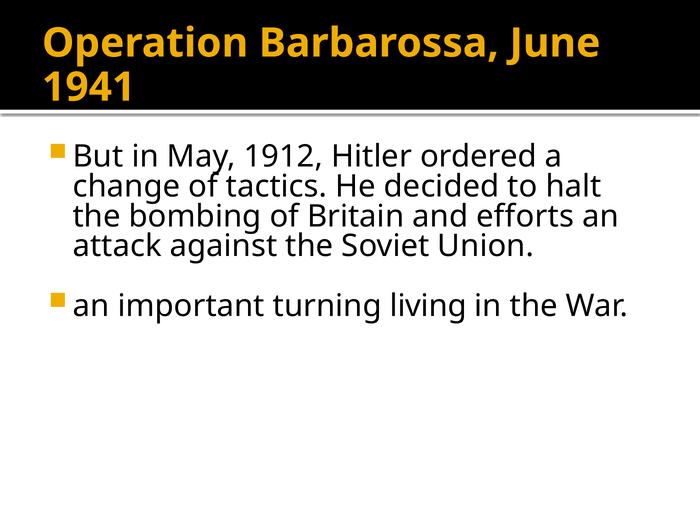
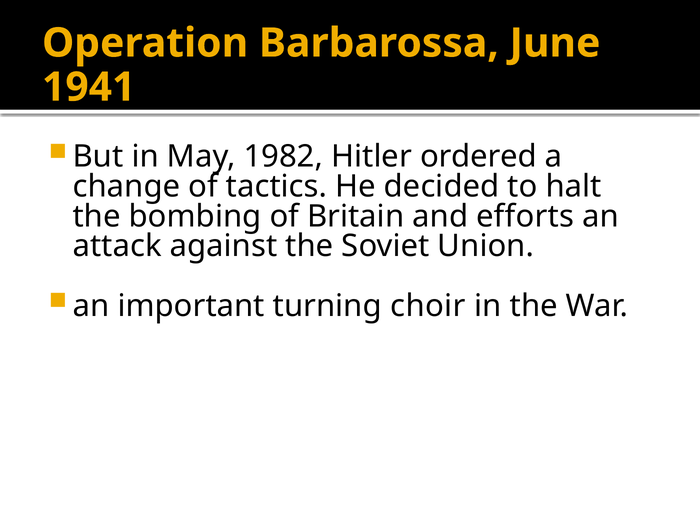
1912: 1912 -> 1982 (283, 157)
living: living -> choir (428, 306)
